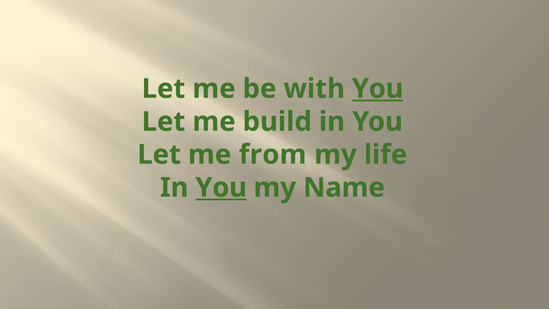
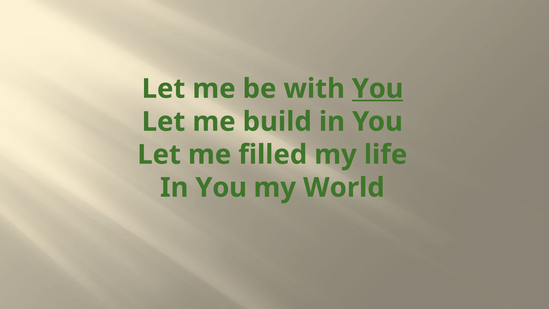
from: from -> filled (273, 155)
You underline: present -> none (221, 188)
Name: Name -> World (344, 188)
